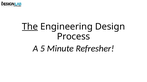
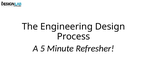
The underline: present -> none (30, 27)
